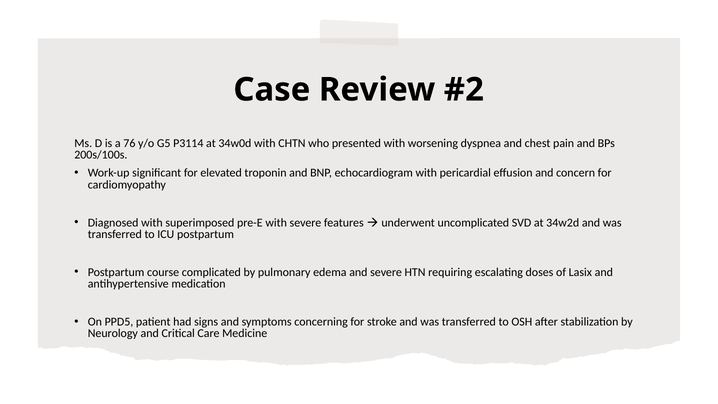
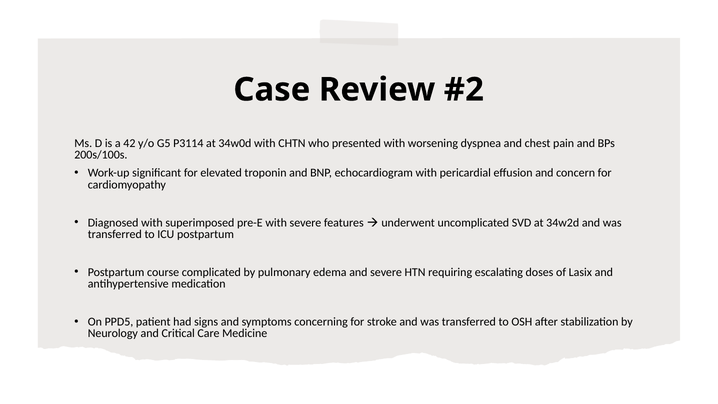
76: 76 -> 42 (129, 143)
